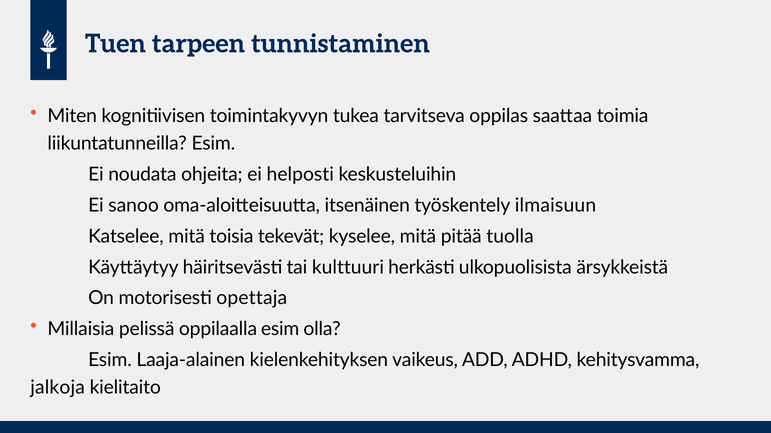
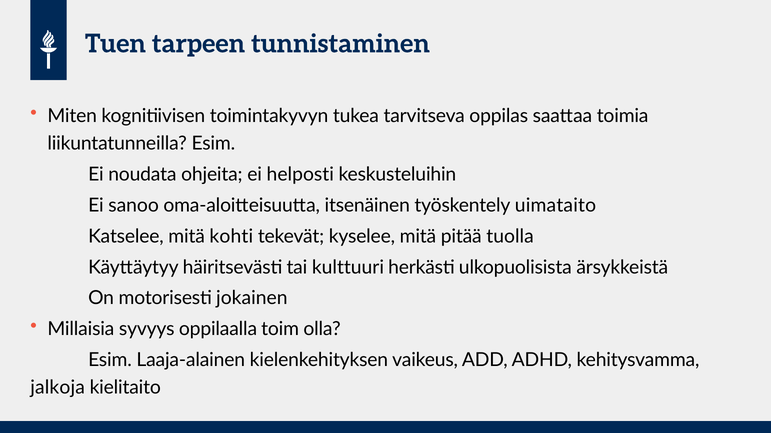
ilmaisuun: ilmaisuun -> uimataito (555, 206)
toisia: toisia -> kohti (231, 237)
opettaja: opettaja -> jokainen (252, 299)
pelissä: pelissä -> syvyys (147, 329)
oppilaalla esim: esim -> toim (280, 329)
